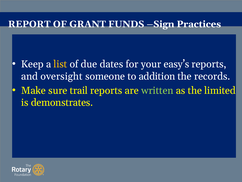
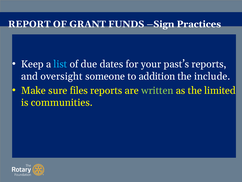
list colour: yellow -> light blue (60, 64)
easy’s: easy’s -> past’s (176, 64)
records: records -> include (212, 76)
trail: trail -> files (79, 90)
demonstrates: demonstrates -> communities (62, 102)
